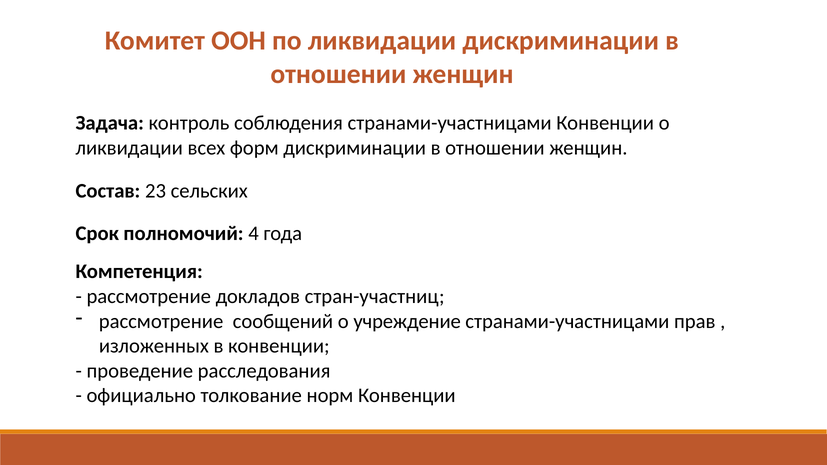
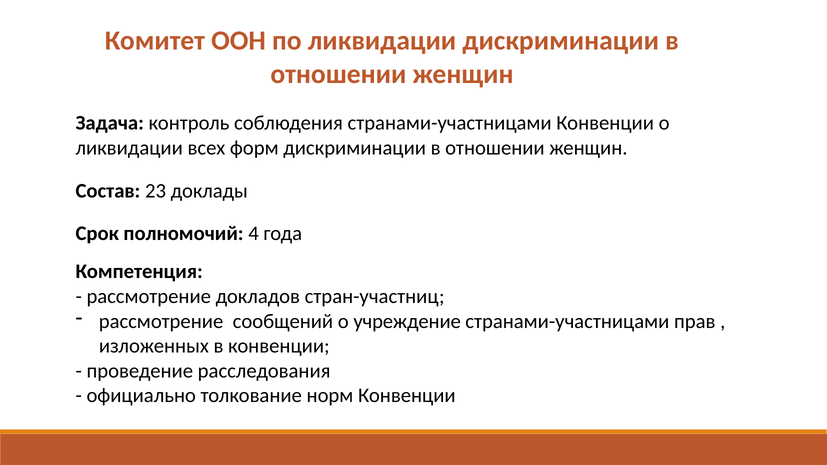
сельских: сельских -> доклады (209, 191)
